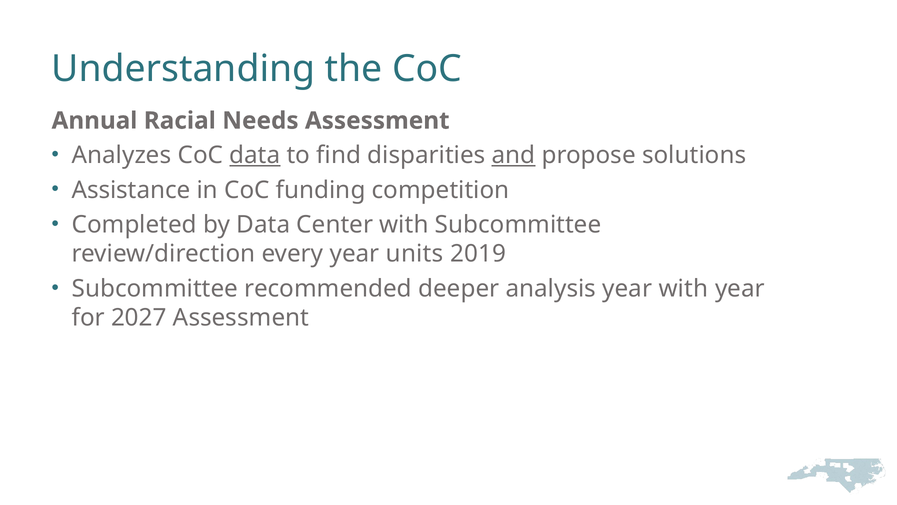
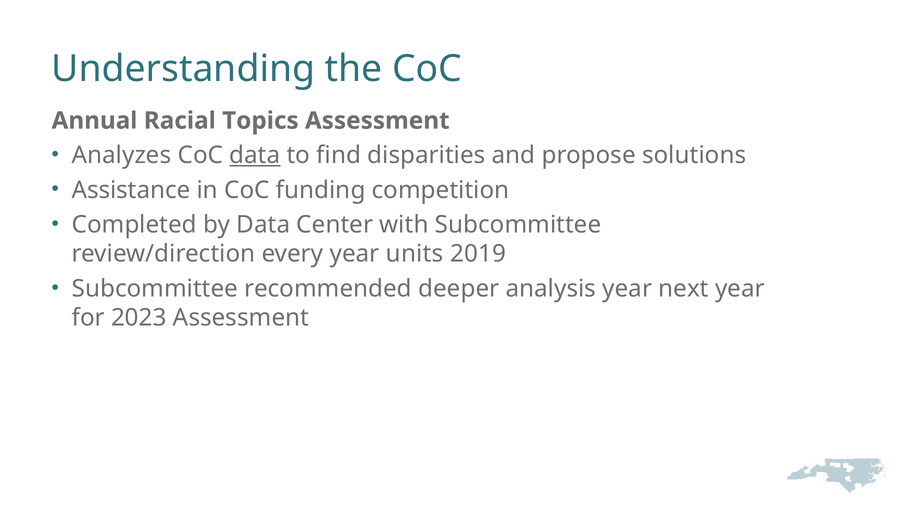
Needs: Needs -> Topics (260, 121)
and underline: present -> none (513, 155)
year with: with -> next (684, 288)
2027: 2027 -> 2023 (139, 318)
